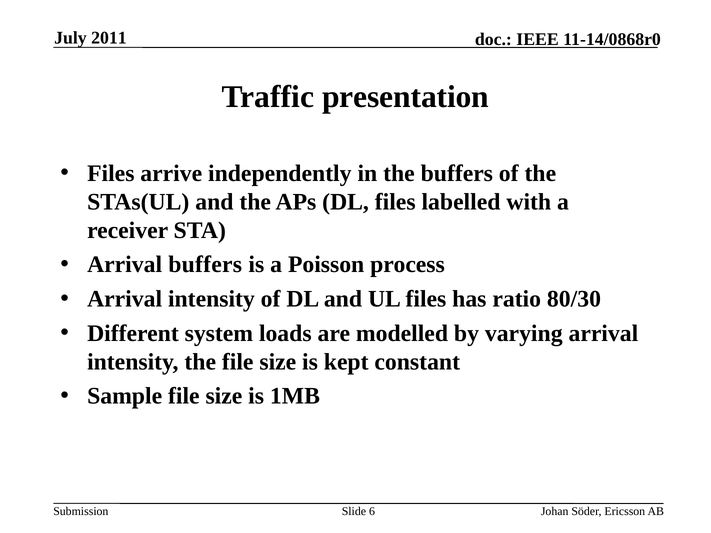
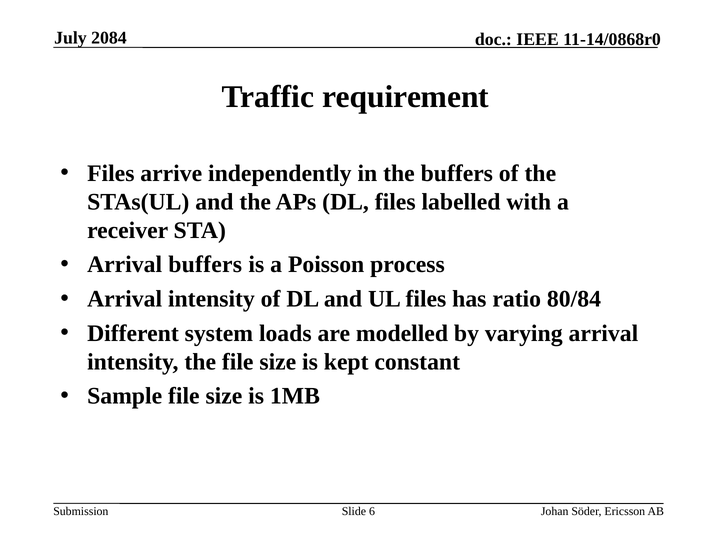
2011: 2011 -> 2084 (109, 38)
presentation: presentation -> requirement (406, 97)
80/30: 80/30 -> 80/84 (574, 299)
